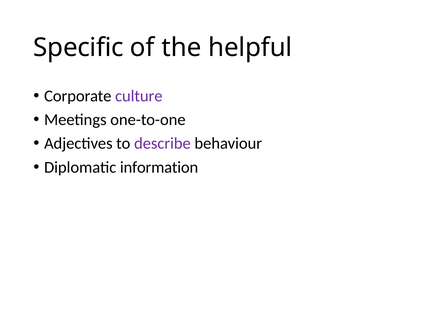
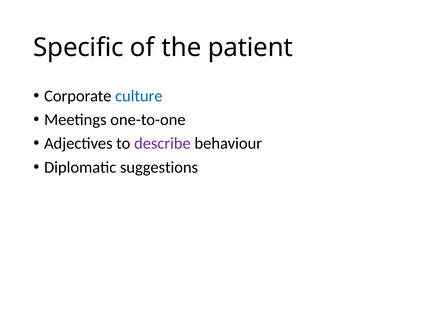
helpful: helpful -> patient (250, 48)
culture colour: purple -> blue (139, 96)
information: information -> suggestions (159, 167)
